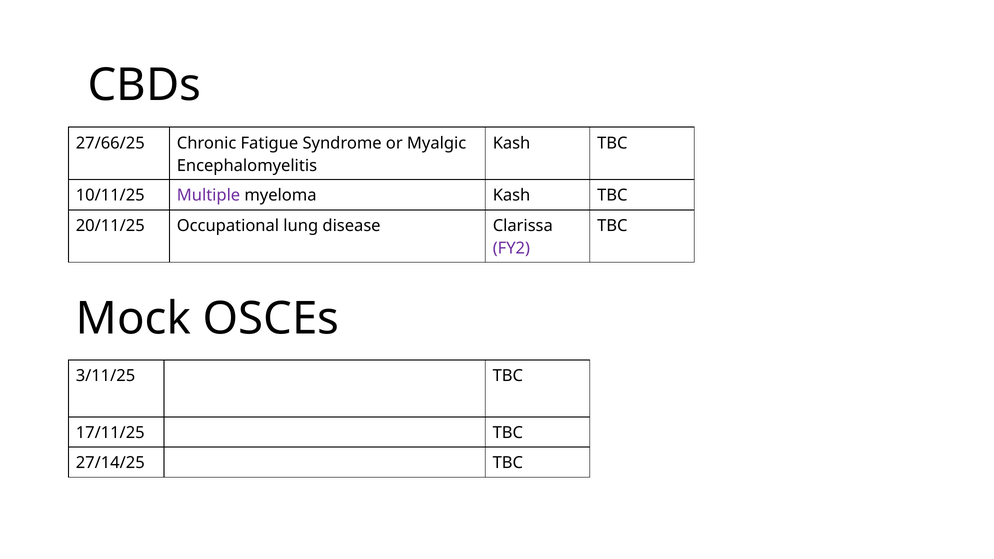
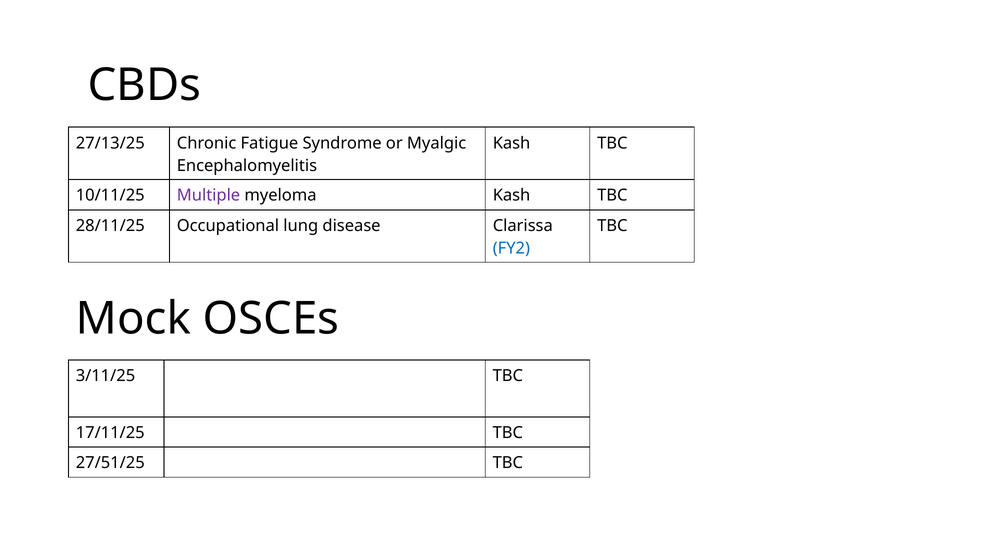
27/66/25: 27/66/25 -> 27/13/25 (110, 143)
20/11/25: 20/11/25 -> 28/11/25 (110, 226)
FY2 colour: purple -> blue (511, 248)
27/14/25: 27/14/25 -> 27/51/25 (110, 463)
